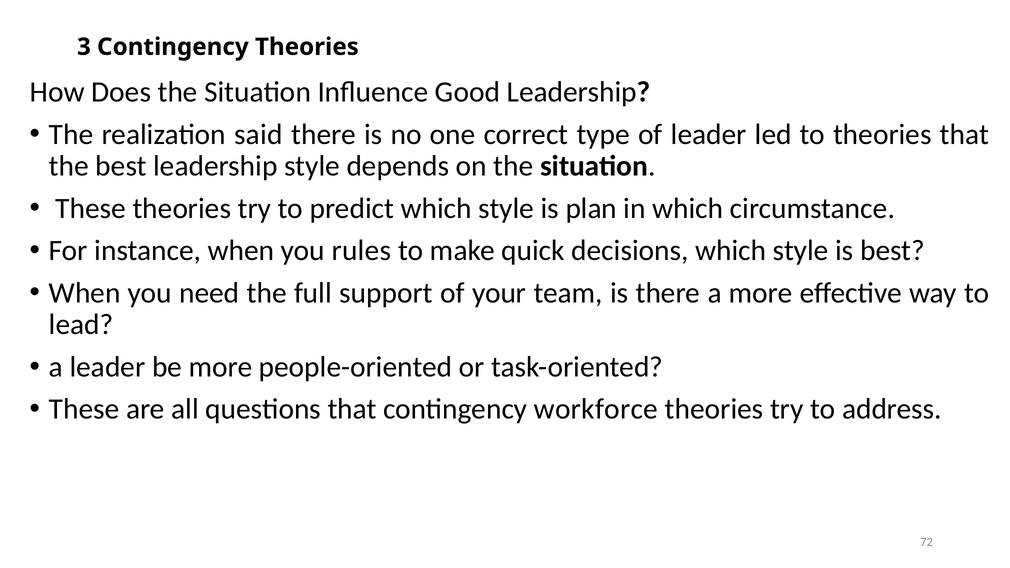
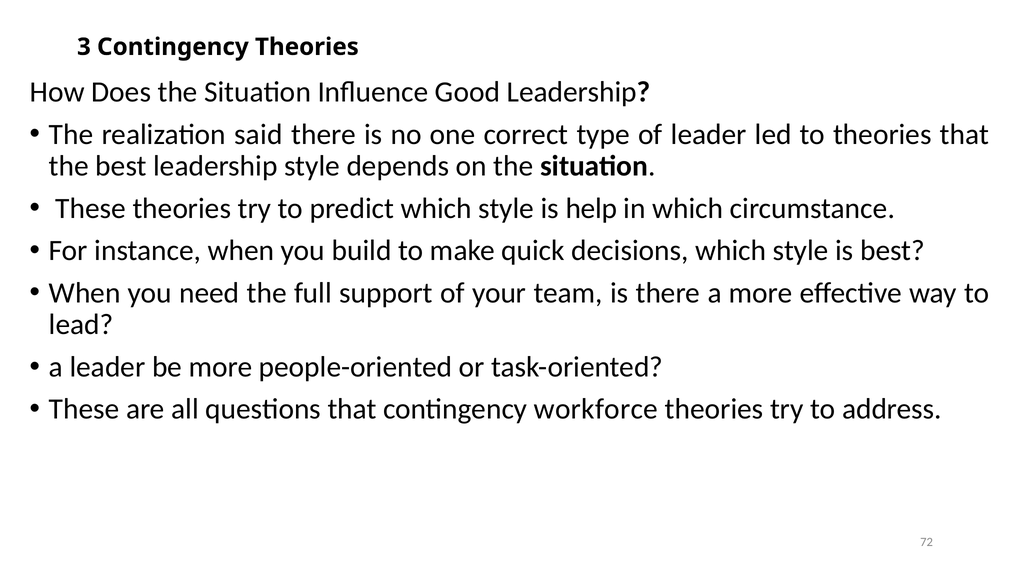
plan: plan -> help (591, 208)
rules: rules -> build (362, 251)
